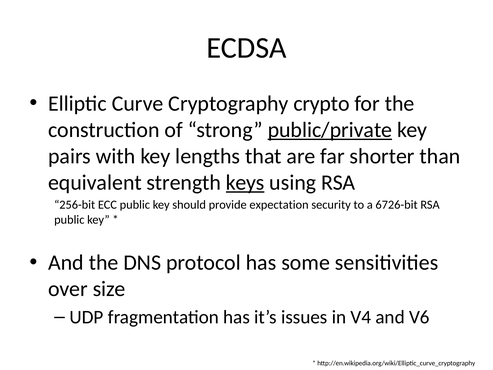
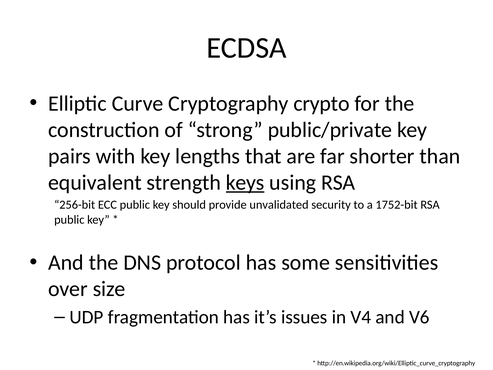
public/private underline: present -> none (330, 130)
expectation: expectation -> unvalidated (279, 205)
6726-bit: 6726-bit -> 1752-bit (397, 205)
